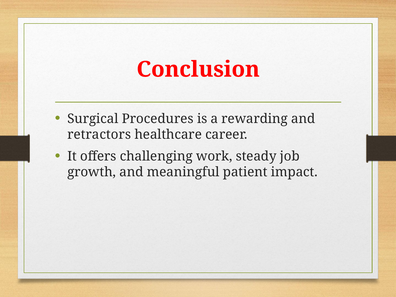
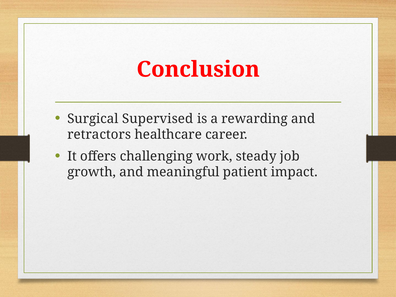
Procedures: Procedures -> Supervised (158, 119)
